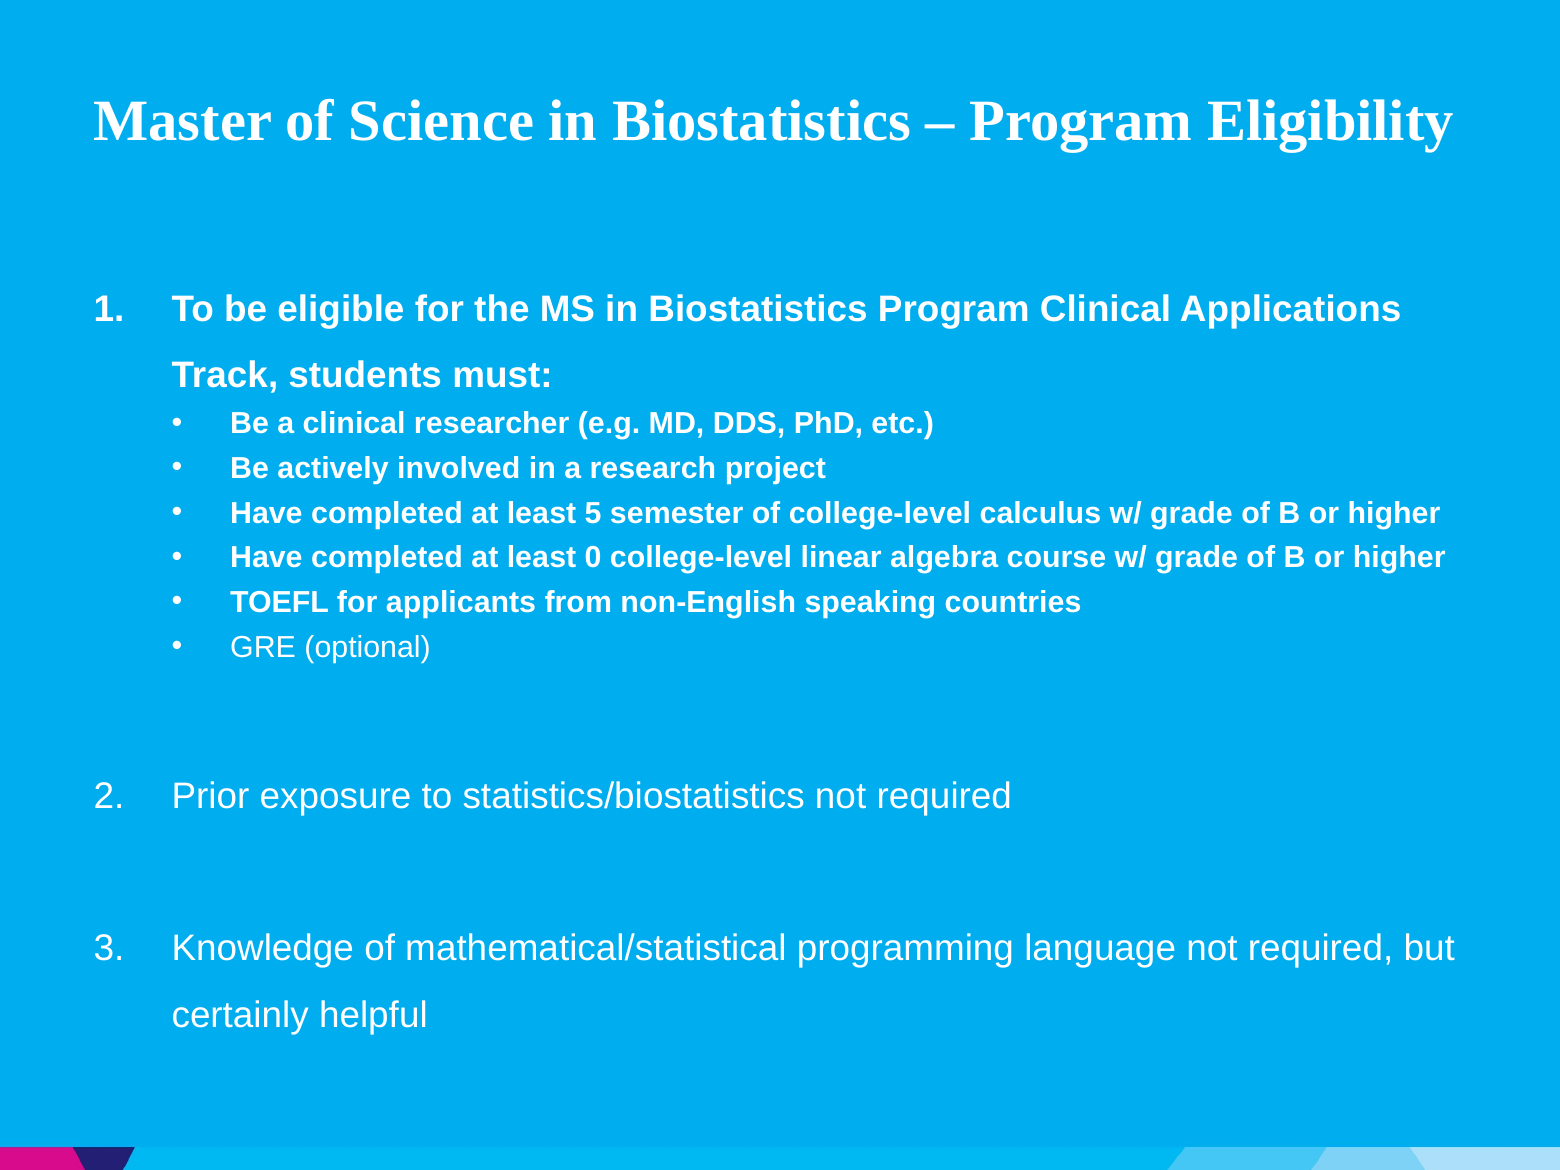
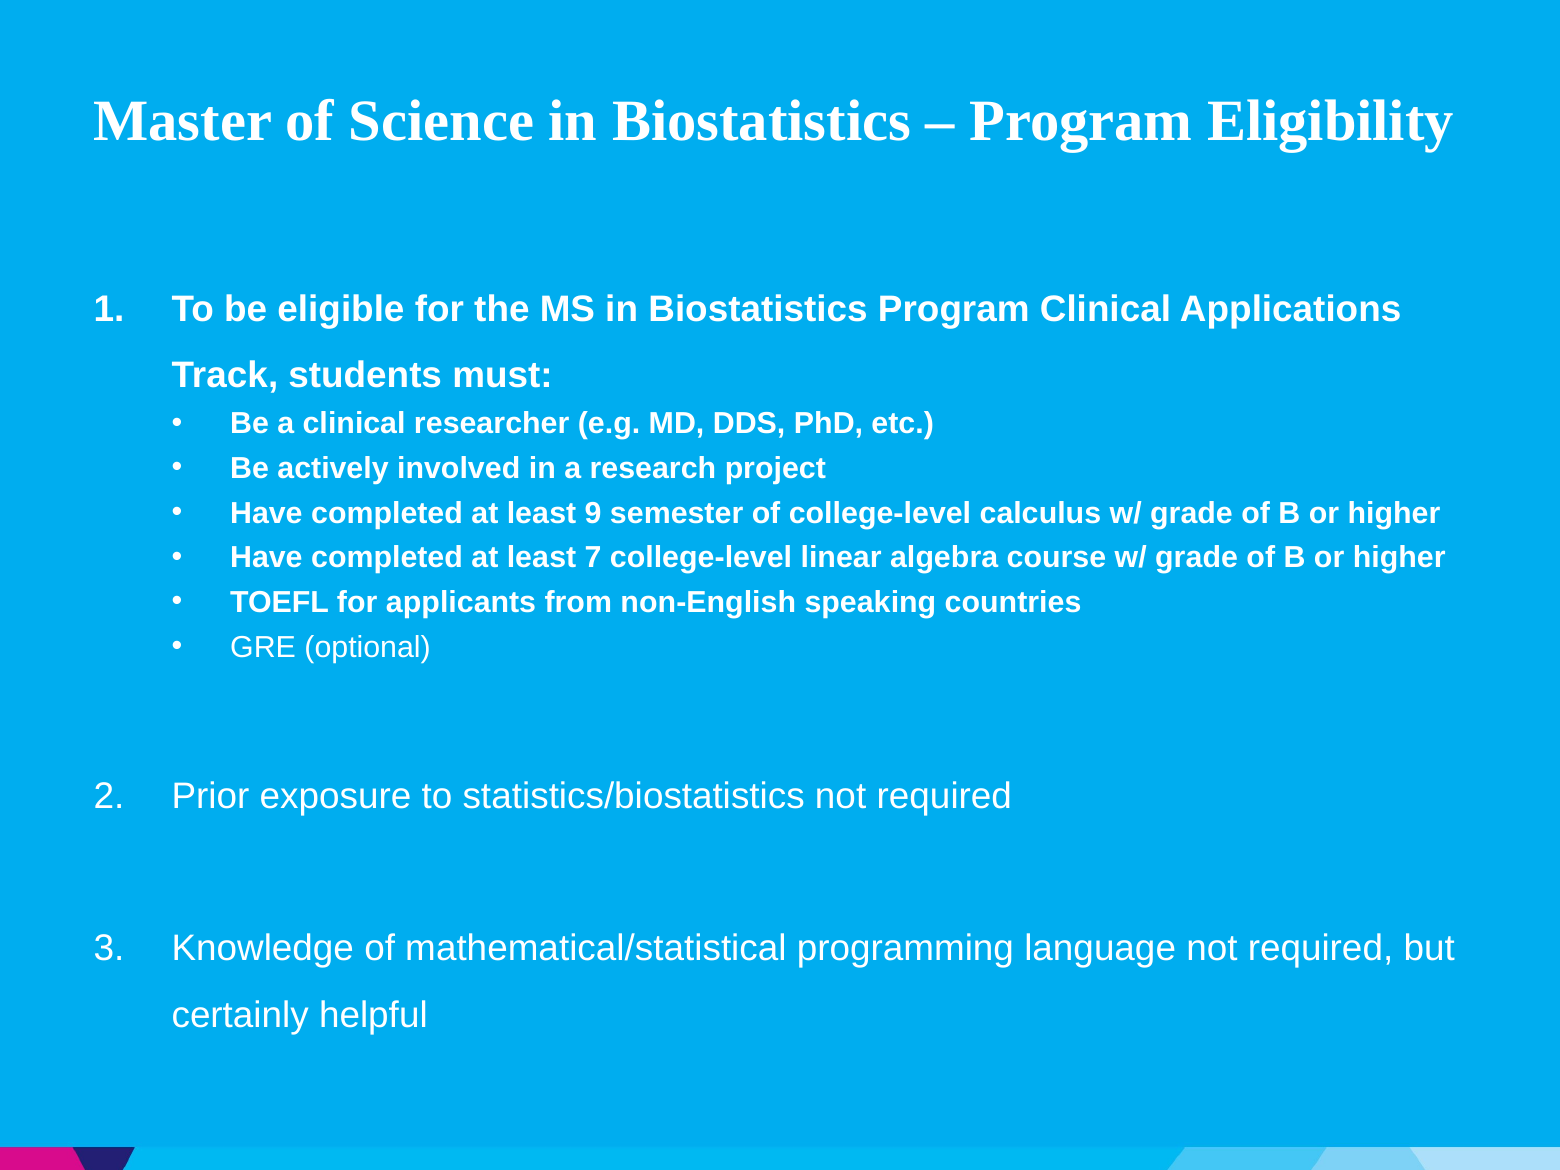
5: 5 -> 9 (593, 513)
0: 0 -> 7 (593, 558)
